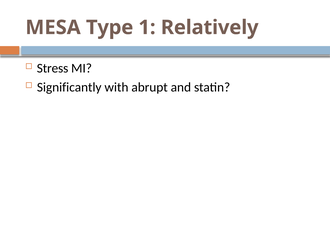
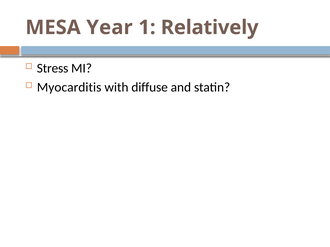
Type: Type -> Year (109, 28)
Significantly: Significantly -> Myocarditis (69, 87)
abrupt: abrupt -> diffuse (150, 87)
